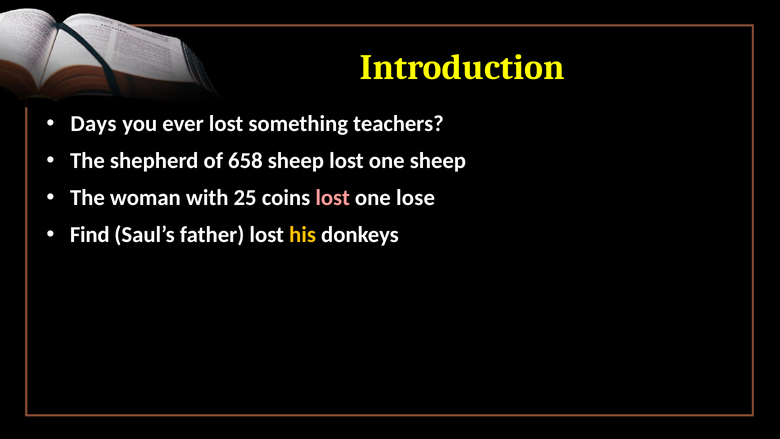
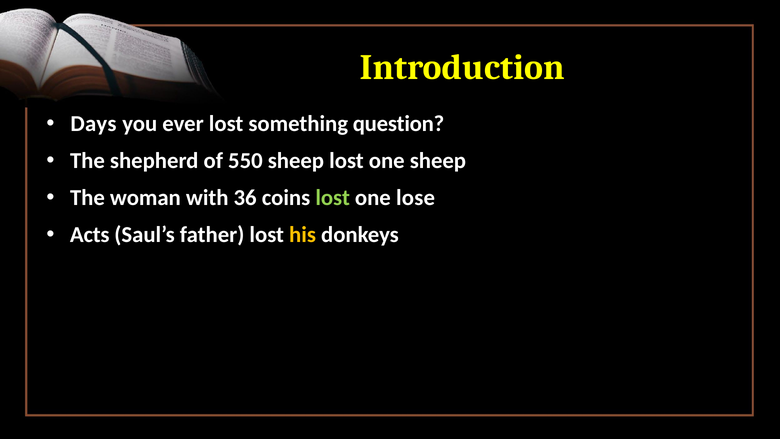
teachers: teachers -> question (398, 124)
658: 658 -> 550 (245, 161)
25: 25 -> 36 (245, 198)
lost colour: pink -> light green (333, 198)
Find: Find -> Acts (90, 235)
